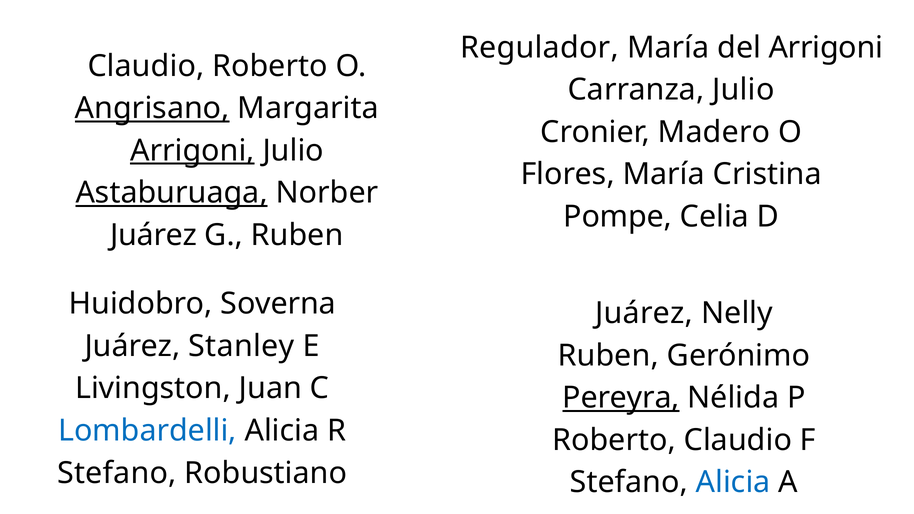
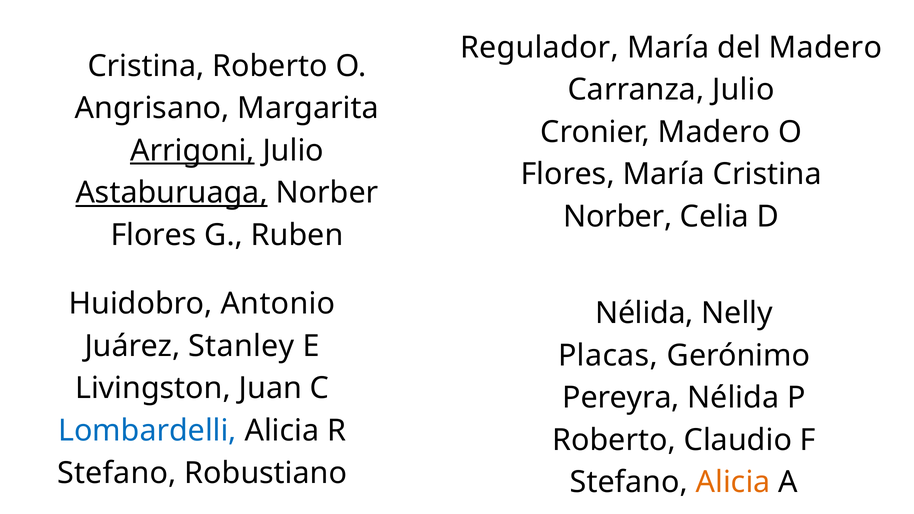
del Arrigoni: Arrigoni -> Madero (826, 48)
Claudio: Claudio -> Cristina (146, 66)
Angrisano underline: present -> none (152, 108)
Pompe: Pompe -> Norber (618, 217)
Juárez: Juárez -> Flores (154, 235)
Soverna: Soverna -> Antonio (278, 304)
Juárez: Juárez -> Nélida (644, 313)
Ruben: Ruben -> Placas (608, 356)
Pereyra underline: present -> none (621, 398)
Alicia colour: blue -> orange (733, 482)
